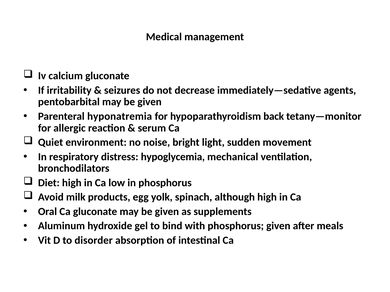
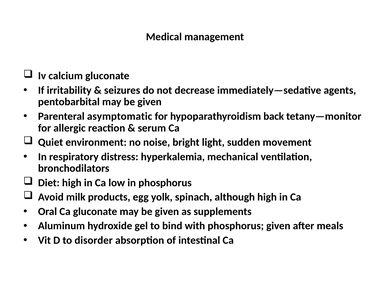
hyponatremia: hyponatremia -> asymptomatic (120, 116)
hypoglycemia: hypoglycemia -> hyperkalemia (173, 157)
